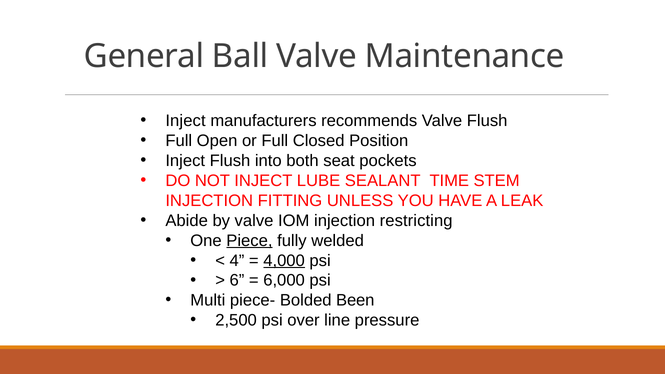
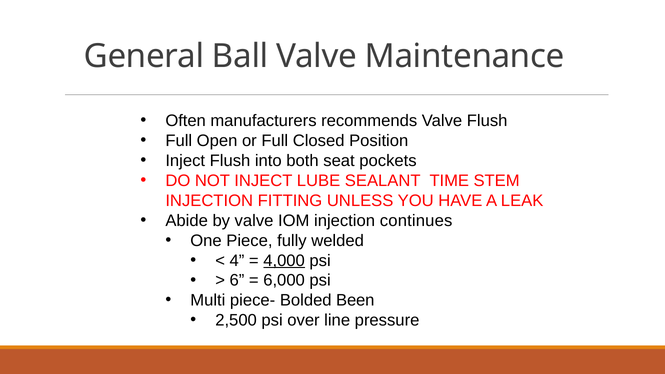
Inject: Inject -> Often (186, 121)
restricting: restricting -> continues (416, 221)
Piece underline: present -> none (249, 241)
